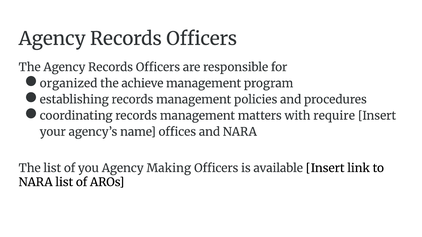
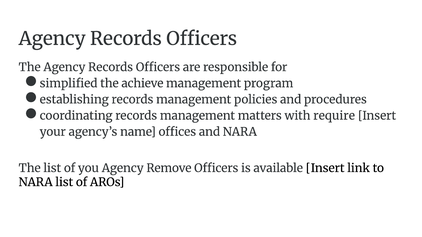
organized: organized -> simplified (69, 84)
Making: Making -> Remove (169, 168)
